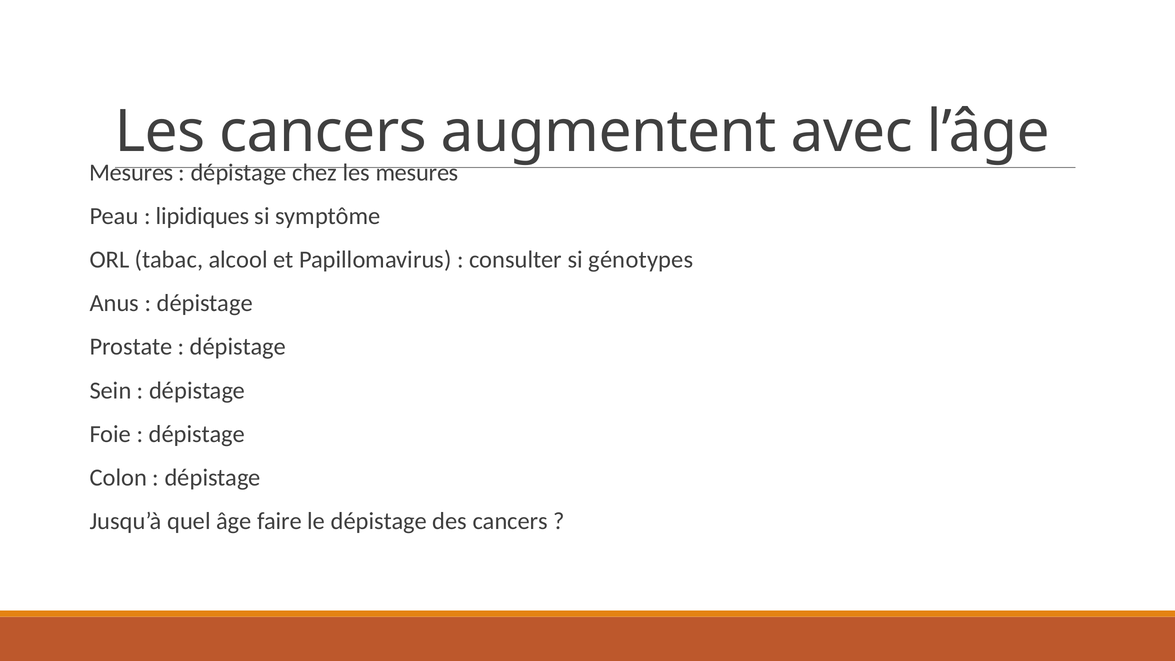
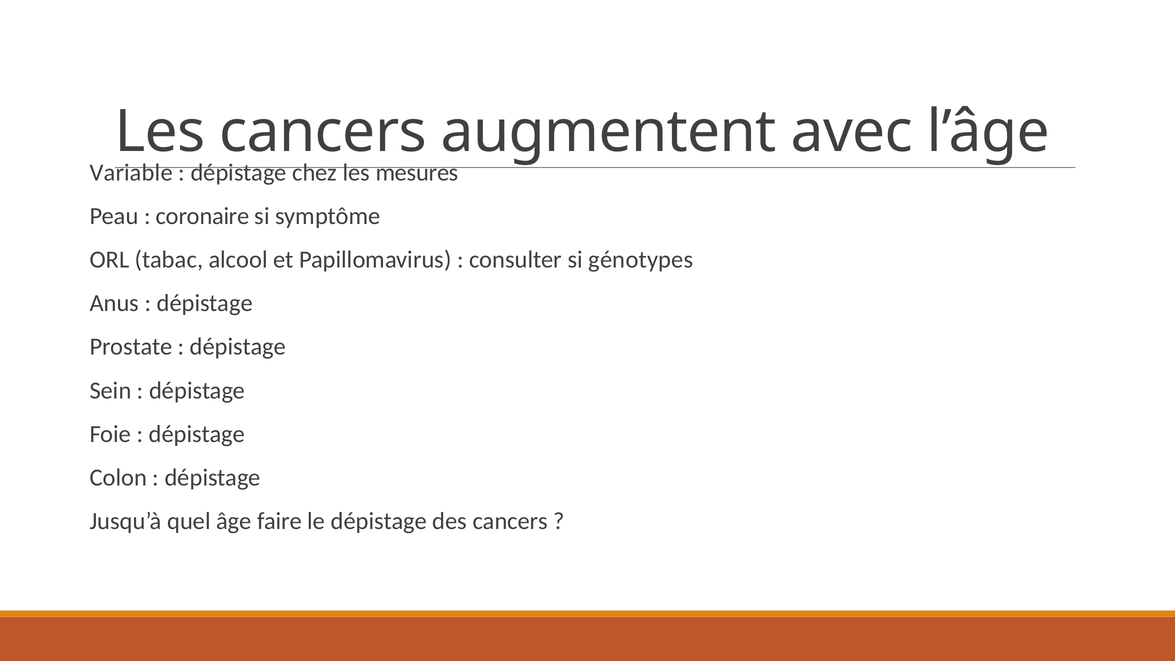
Mesures: Mesures -> Variable (131, 172)
lipidiques: lipidiques -> coronaire (203, 216)
